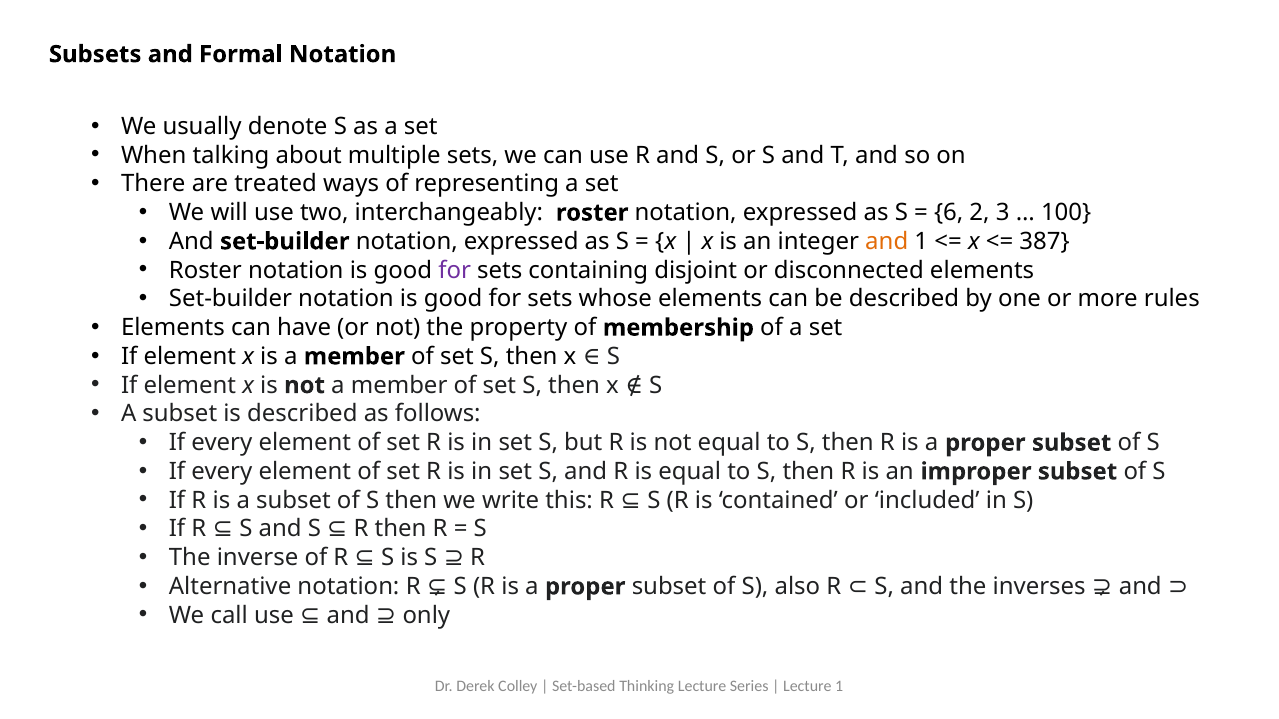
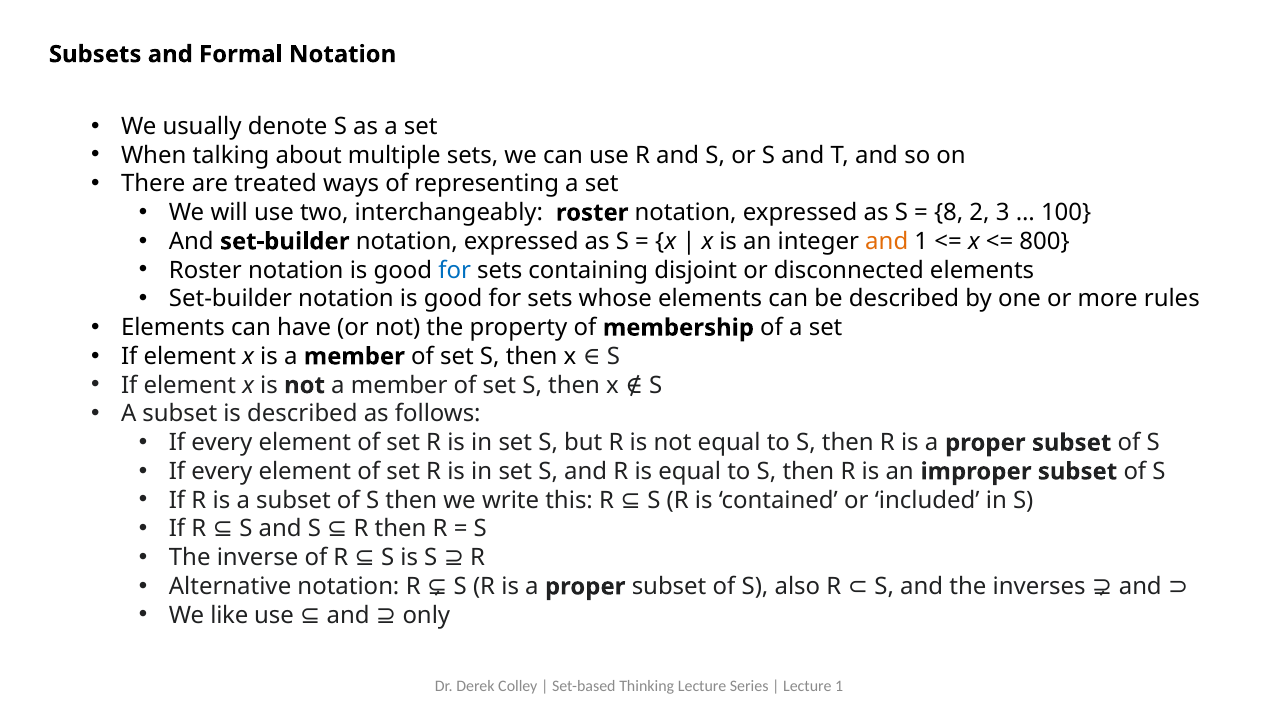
6: 6 -> 8 (949, 213)
387: 387 -> 800 (1045, 242)
for colour: purple -> blue (455, 270)
call: call -> like (229, 616)
